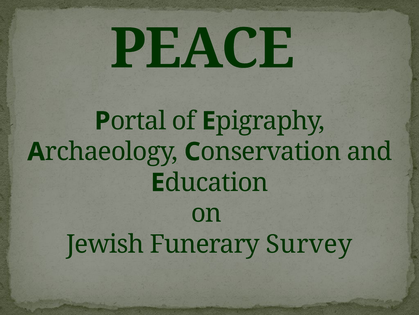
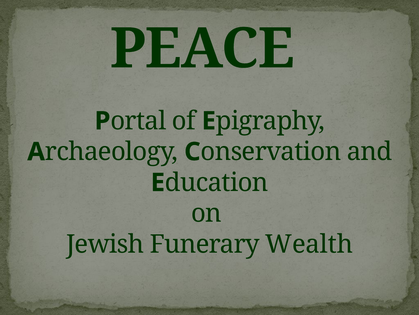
Survey: Survey -> Wealth (309, 244)
